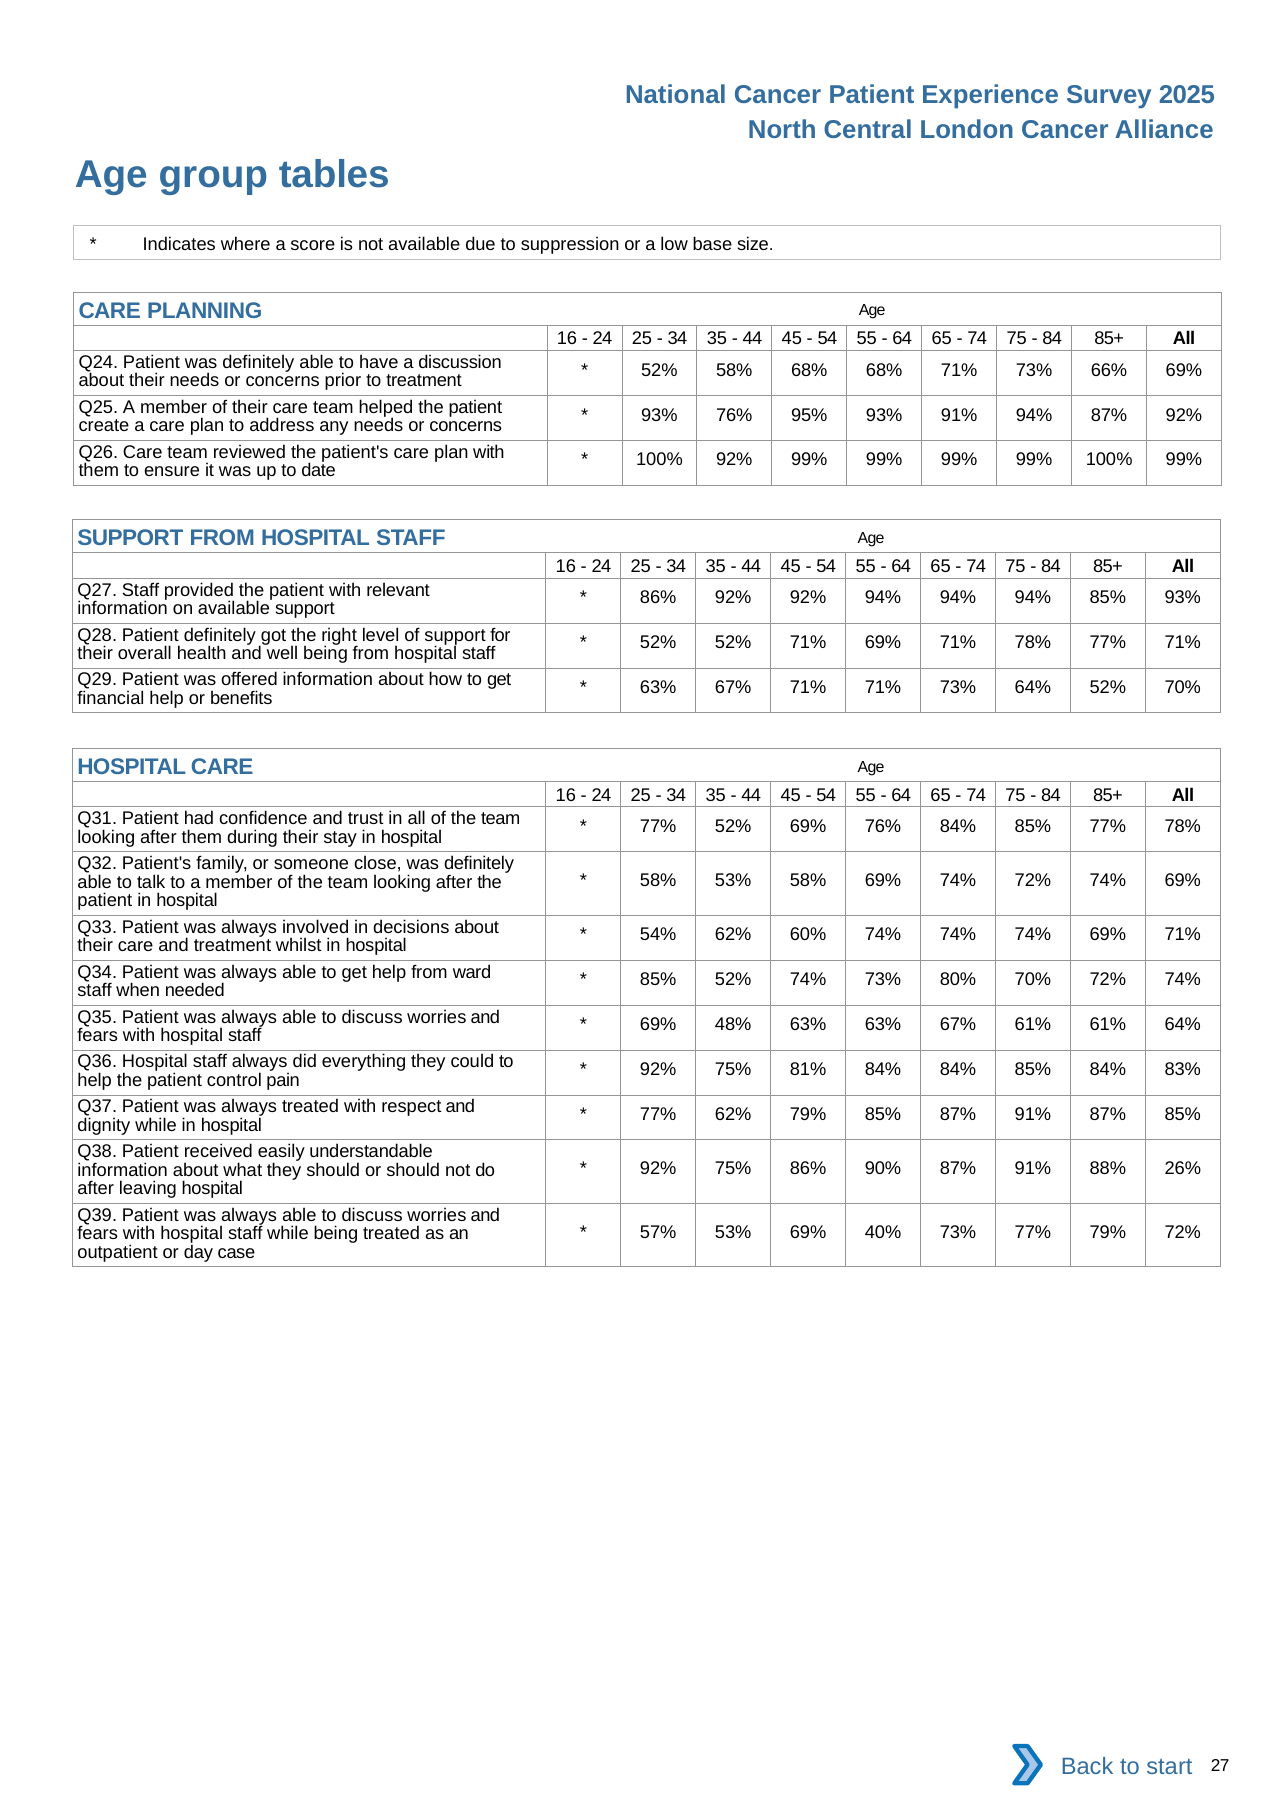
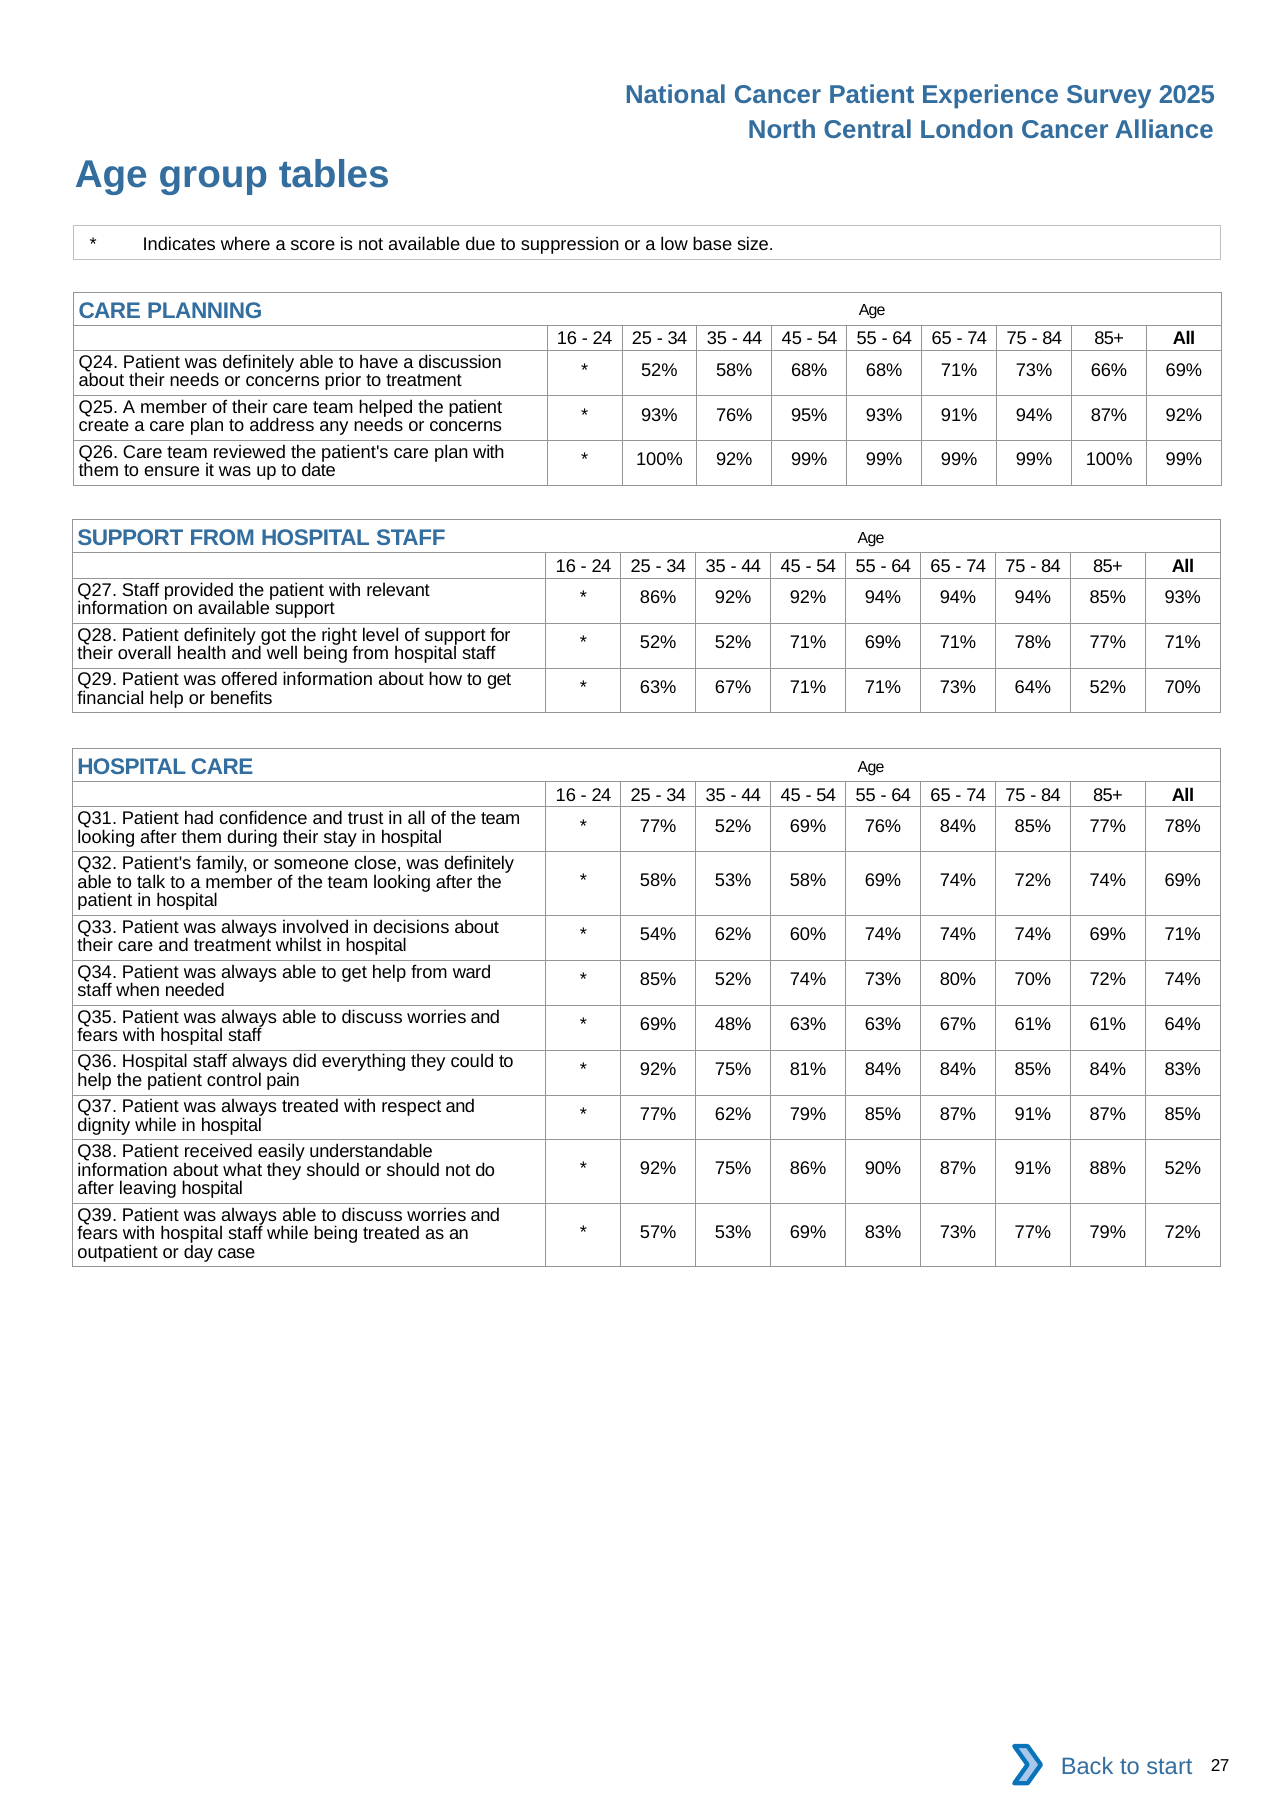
88% 26%: 26% -> 52% (1183, 1169)
69% 40%: 40% -> 83% (883, 1232)
